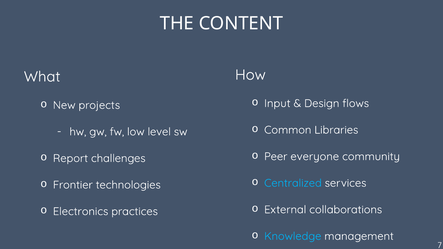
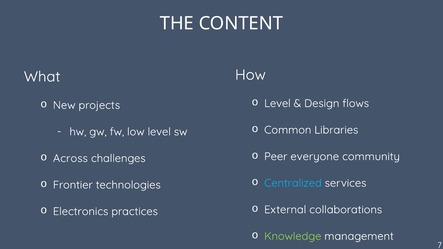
Input: Input -> Level (277, 103)
Report: Report -> Across (70, 158)
Knowledge colour: light blue -> light green (293, 236)
